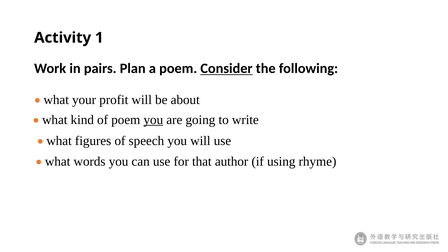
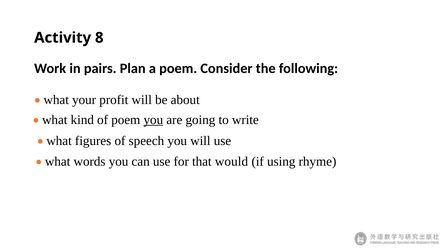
1: 1 -> 8 (99, 38)
Consider underline: present -> none (226, 69)
author: author -> would (232, 161)
